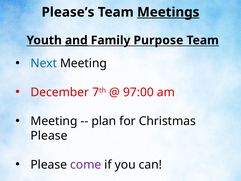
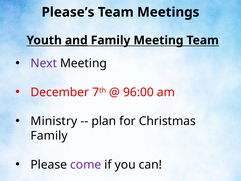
Meetings underline: present -> none (168, 12)
Family Purpose: Purpose -> Meeting (158, 40)
Next colour: blue -> purple (44, 63)
97:00: 97:00 -> 96:00 (138, 92)
Meeting: Meeting -> Ministry (54, 121)
Please: Please -> Family (49, 135)
